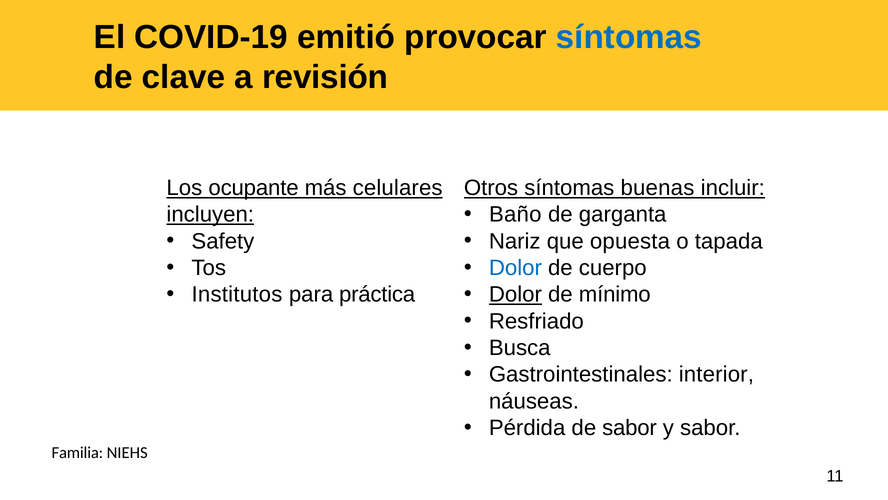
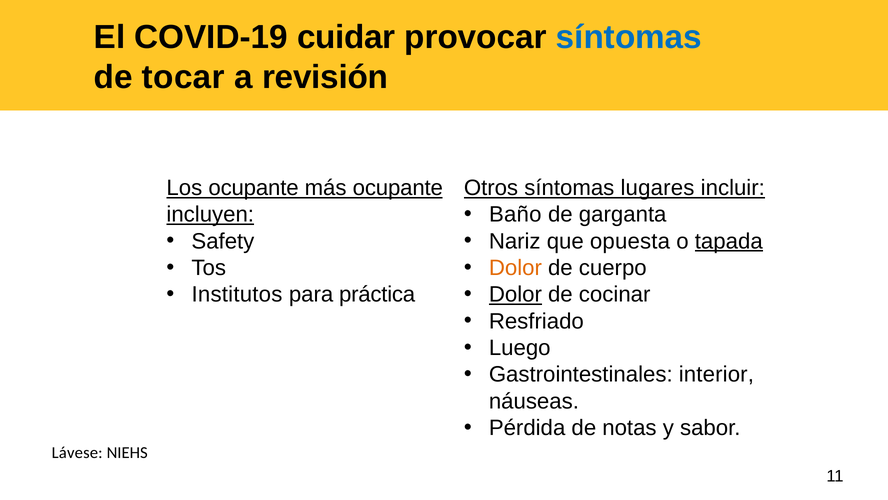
emitió: emitió -> cuidar (346, 37)
clave: clave -> tocar (183, 77)
más celulares: celulares -> ocupante (398, 188)
buenas: buenas -> lugares (657, 188)
tapada underline: none -> present (729, 241)
Dolor colour: blue -> orange (515, 268)
mínimo: mínimo -> cocinar (615, 294)
Busca: Busca -> Luego (520, 348)
de sabor: sabor -> notas (629, 427)
Familia: Familia -> Lávese (77, 452)
